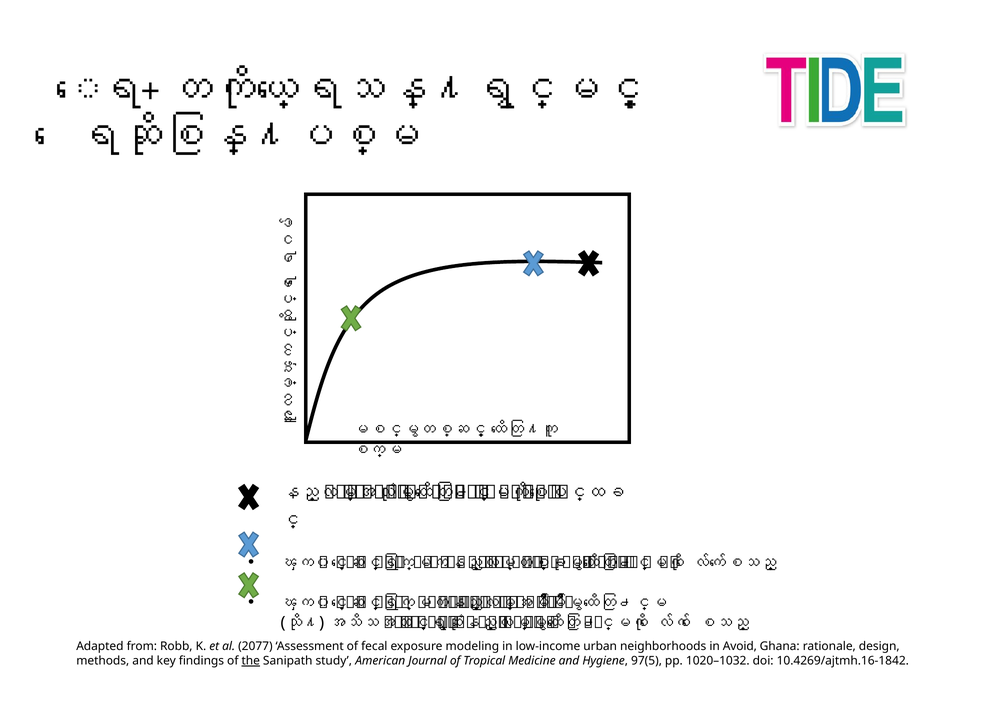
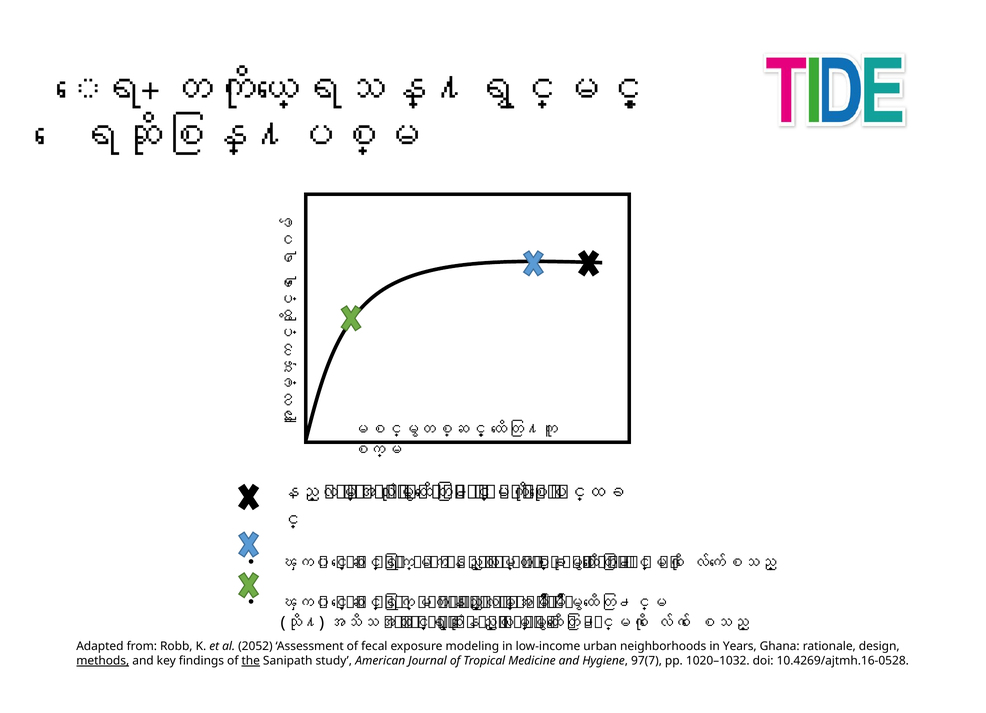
2077: 2077 -> 2052 (255, 646)
Avoid: Avoid -> Years (740, 646)
methods underline: none -> present (103, 661)
97(5: 97(5 -> 97(7 (647, 661)
10.4269/ajtmh.16-1842: 10.4269/ajtmh.16-1842 -> 10.4269/ajtmh.16-0528 (843, 661)
